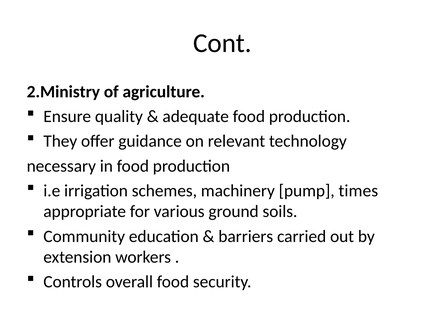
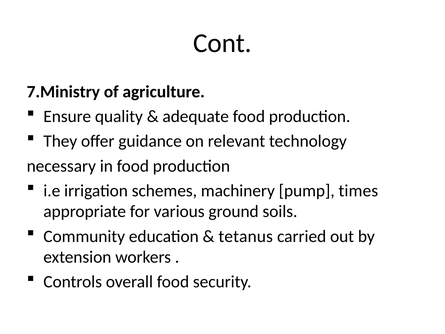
2.Ministry: 2.Ministry -> 7.Ministry (63, 92)
barriers: barriers -> tetanus (246, 236)
